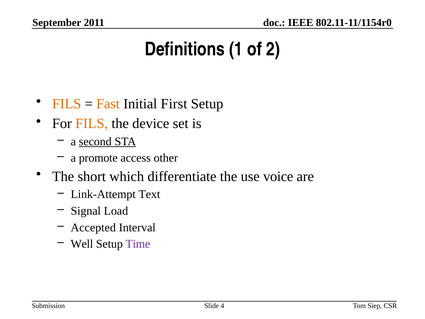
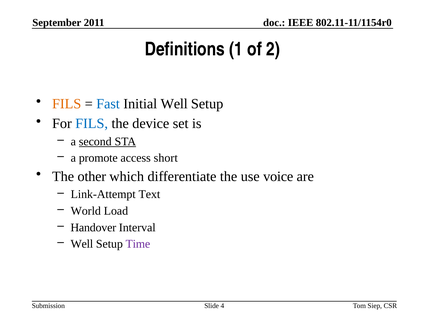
Fast colour: orange -> blue (108, 104)
Initial First: First -> Well (174, 104)
FILS colour: orange -> blue (92, 124)
other: other -> short (166, 158)
short: short -> other (92, 176)
Signal: Signal -> World (86, 211)
Accepted: Accepted -> Handover (93, 227)
